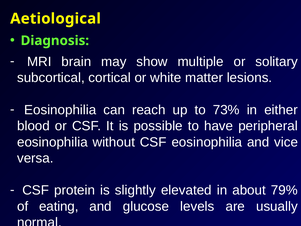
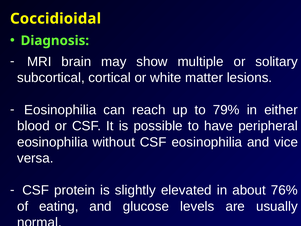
Aetiological: Aetiological -> Coccidioidal (56, 19)
73%: 73% -> 79% (226, 110)
79%: 79% -> 76% (284, 190)
